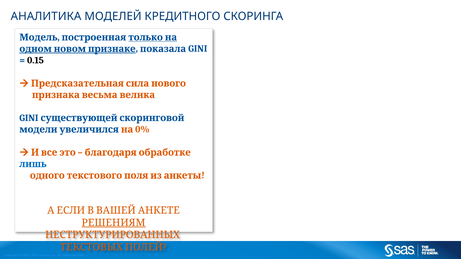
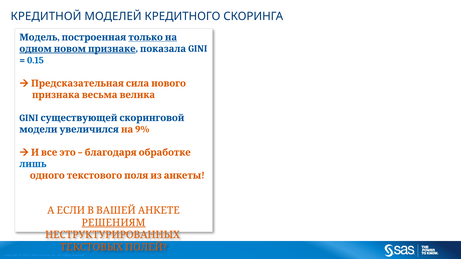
АНАЛИТИКА: АНАЛИТИКА -> КРЕДИТНОЙ (46, 16)
0.15 colour: black -> blue (35, 60)
0%: 0% -> 9% (142, 130)
